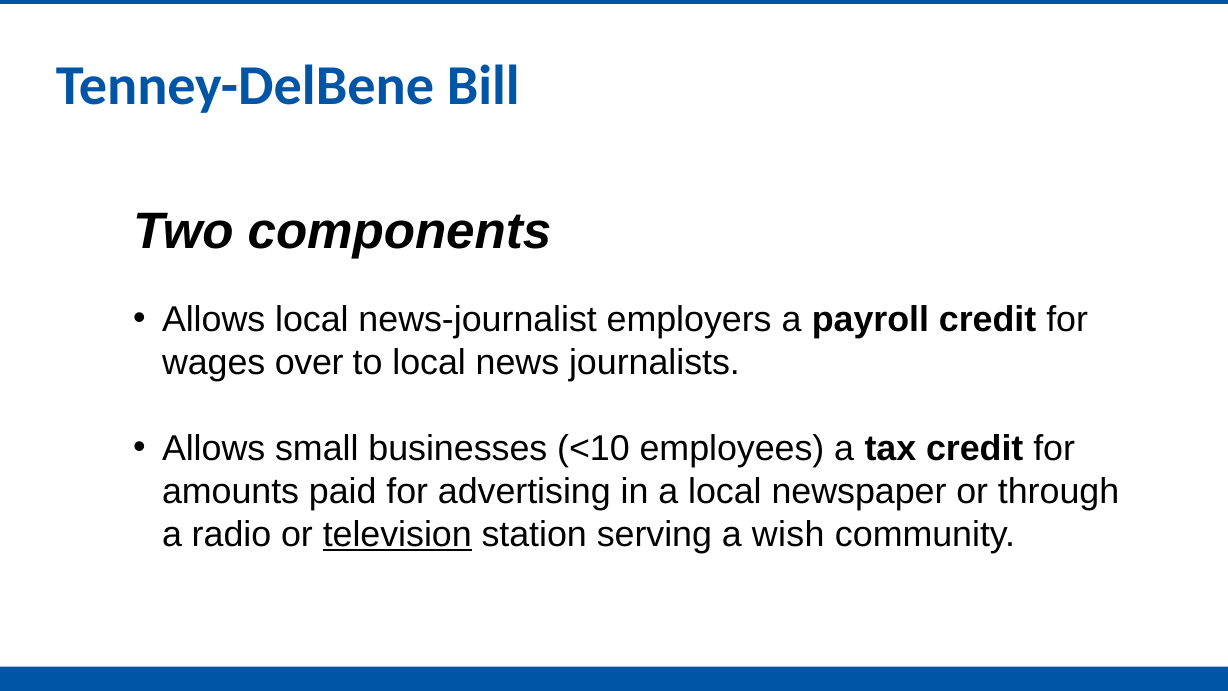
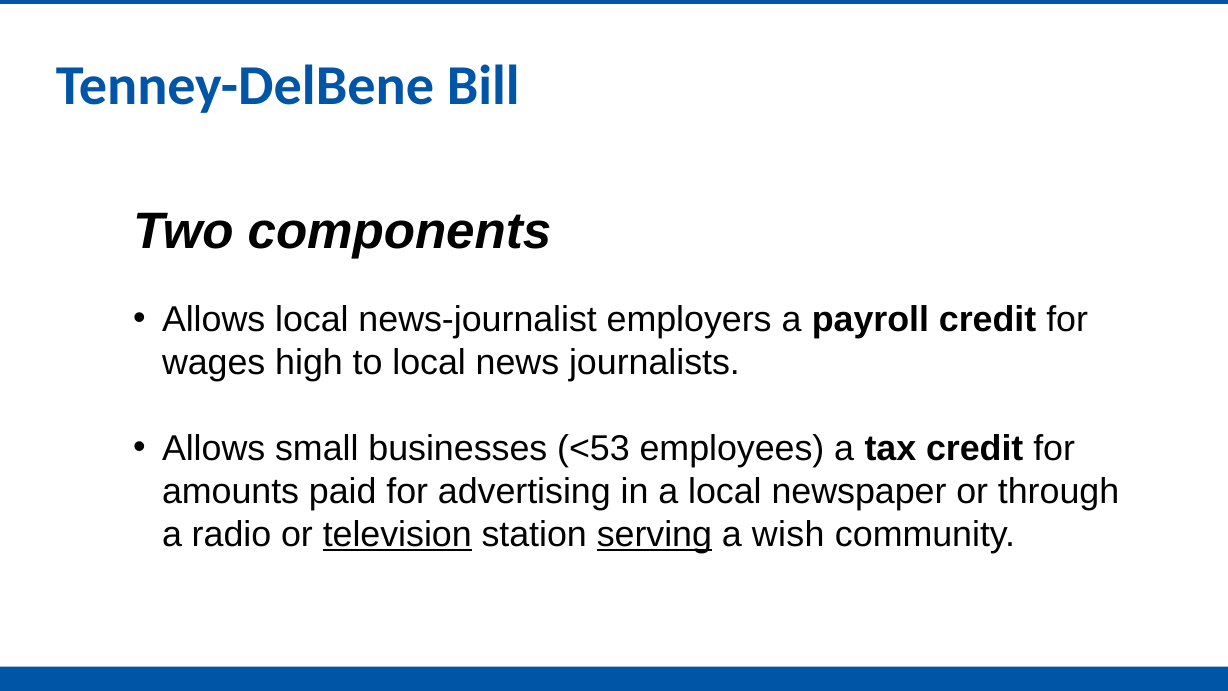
over: over -> high (309, 362)
<10: <10 -> <53 (593, 448)
serving underline: none -> present (654, 534)
